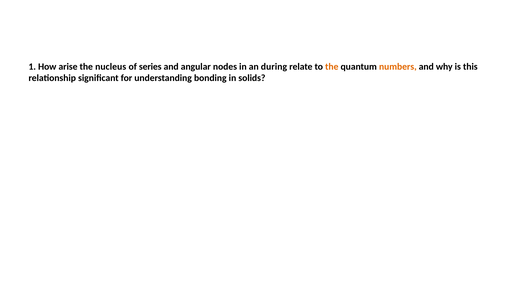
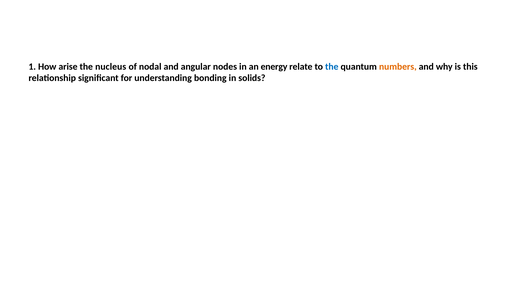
series: series -> nodal (150, 67)
during: during -> energy (274, 67)
the colour: orange -> blue (332, 67)
